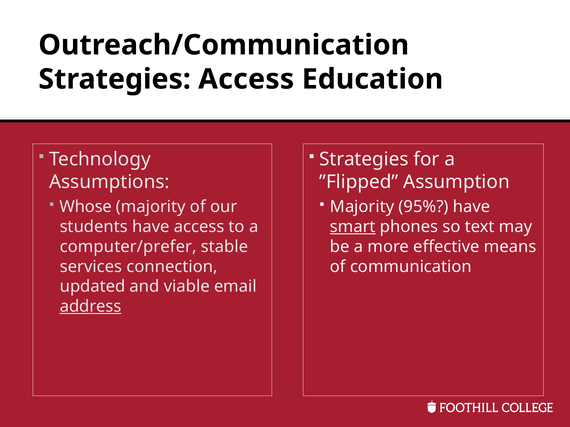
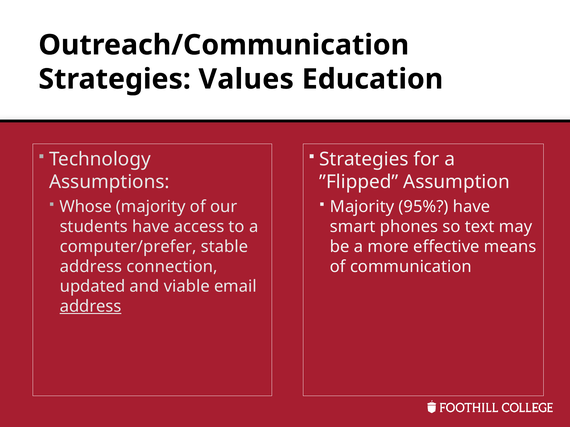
Strategies Access: Access -> Values (246, 79)
smart underline: present -> none (353, 227)
services: services -> address (91, 267)
